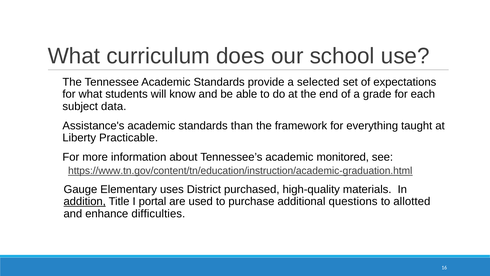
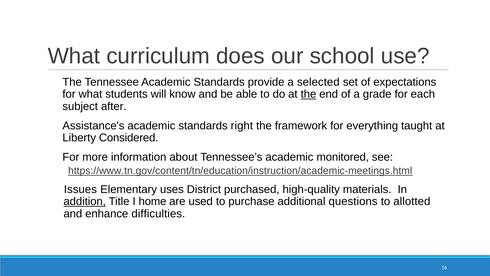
the underline: none -> present (308, 94)
data: data -> after (114, 106)
than: than -> right (242, 125)
Practicable: Practicable -> Considered (129, 138)
https://www.tn.gov/content/tn/education/instruction/academic-graduation.html: https://www.tn.gov/content/tn/education/instruction/academic-graduation.html -> https://www.tn.gov/content/tn/education/instruction/academic-meetings.html (240, 170)
Gauge: Gauge -> Issues (80, 189)
portal: portal -> home (153, 201)
